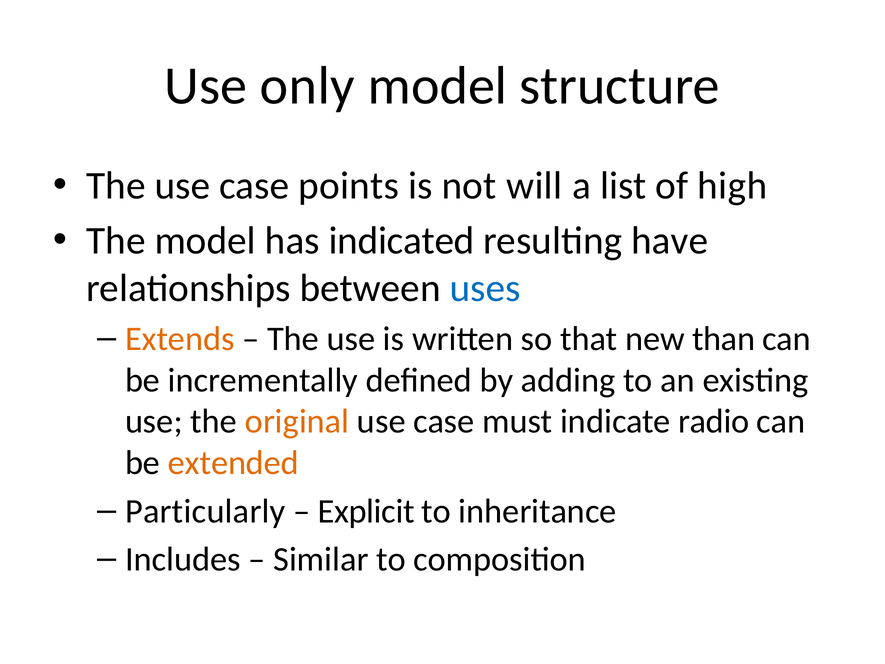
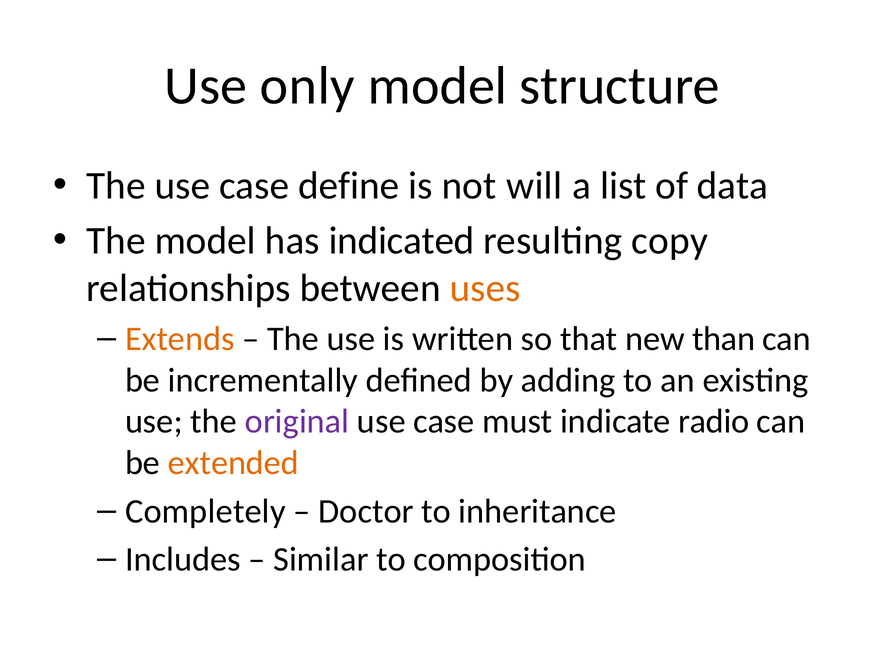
points: points -> define (349, 186)
high: high -> data (732, 186)
have: have -> copy (670, 241)
uses colour: blue -> orange (485, 288)
original colour: orange -> purple (297, 421)
Particularly: Particularly -> Completely (205, 511)
Explicit: Explicit -> Doctor (366, 511)
